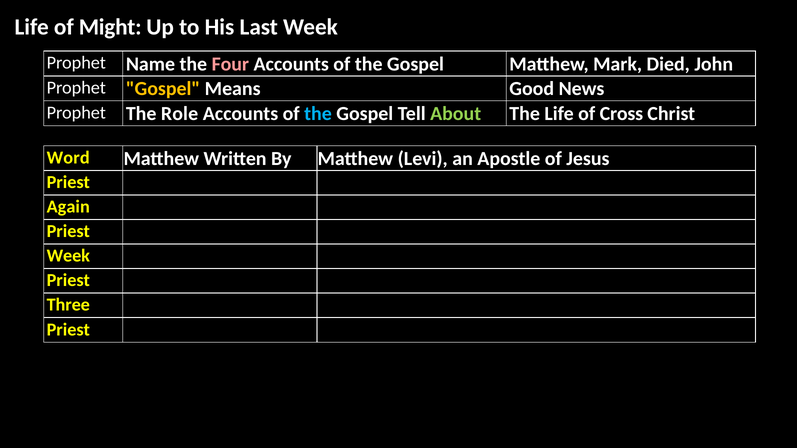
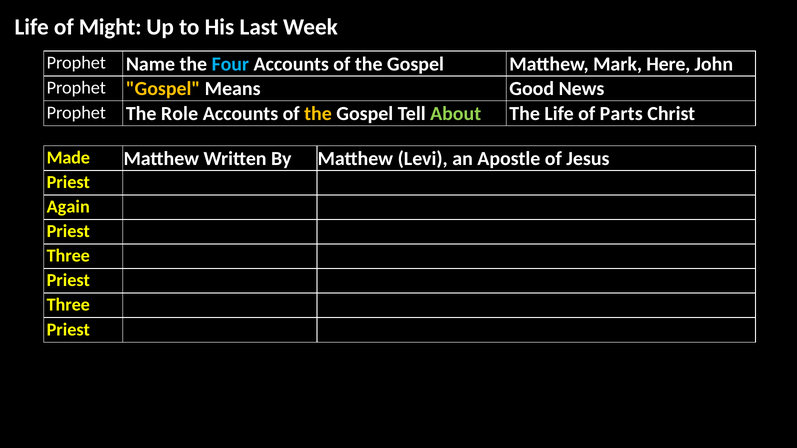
Four colour: pink -> light blue (230, 64)
Died: Died -> Here (668, 64)
the colour: light blue -> yellow (318, 114)
Cross: Cross -> Parts (621, 114)
Word: Word -> Made (68, 158)
Week: Week -> Three (68, 256)
